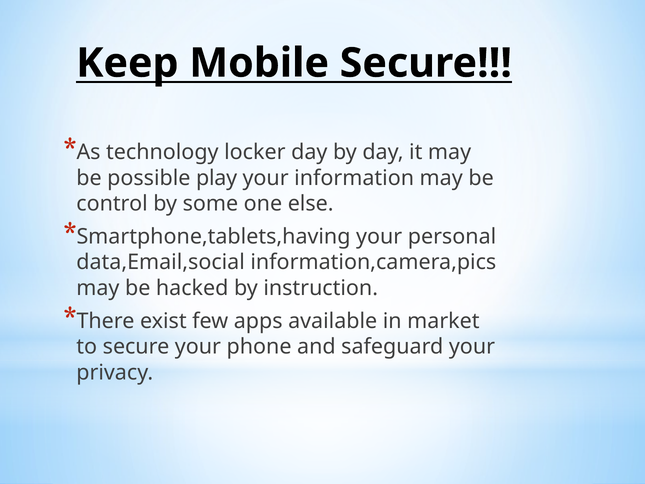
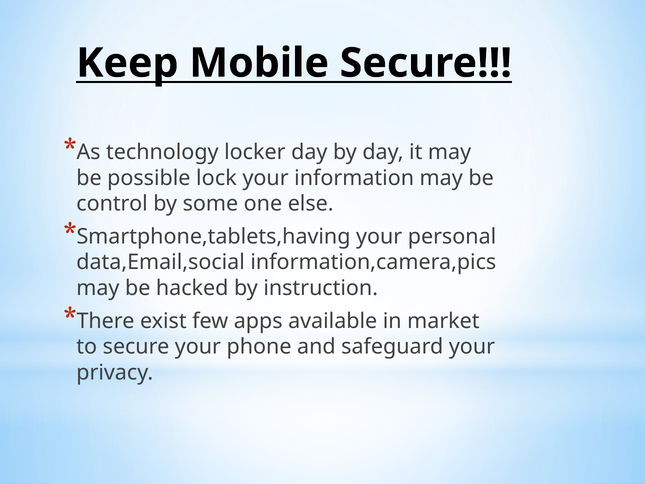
play: play -> lock (216, 178)
